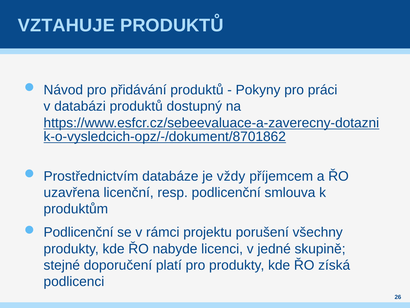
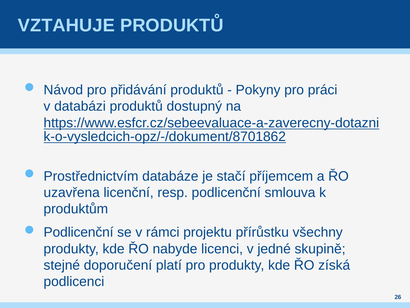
vždy: vždy -> stačí (231, 176)
porušení: porušení -> přírůstku (262, 232)
